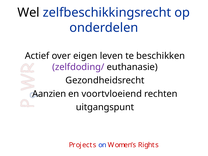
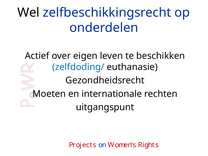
zelfdoding/ colour: purple -> blue (78, 67)
Aanzien: Aanzien -> Moeten (49, 94)
voortvloeiend: voortvloeiend -> internationale (112, 94)
